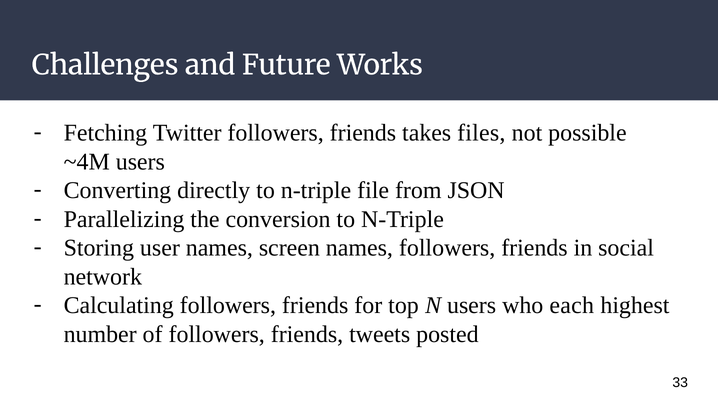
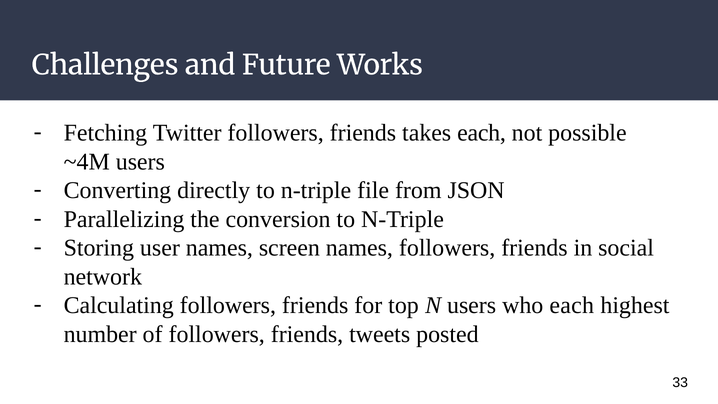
takes files: files -> each (482, 133)
